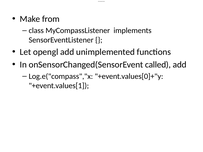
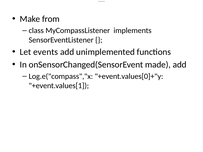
opengl: opengl -> events (46, 52)
called: called -> made (158, 65)
